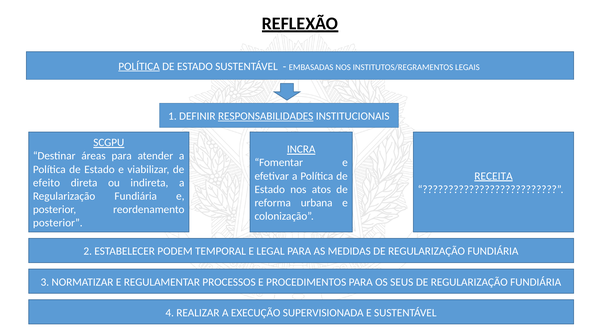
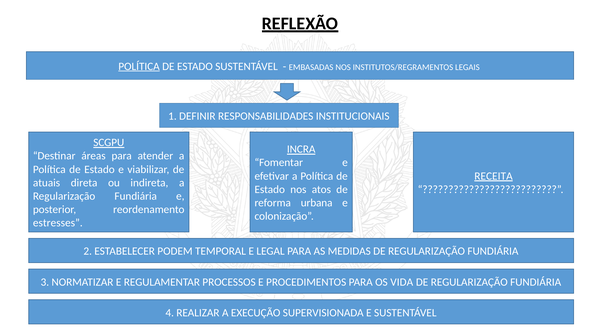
RESPONSABILIDADES underline: present -> none (266, 116)
efeito: efeito -> atuais (47, 183)
posterior: posterior -> estresses (58, 223)
SEUS: SEUS -> VIDA (402, 282)
